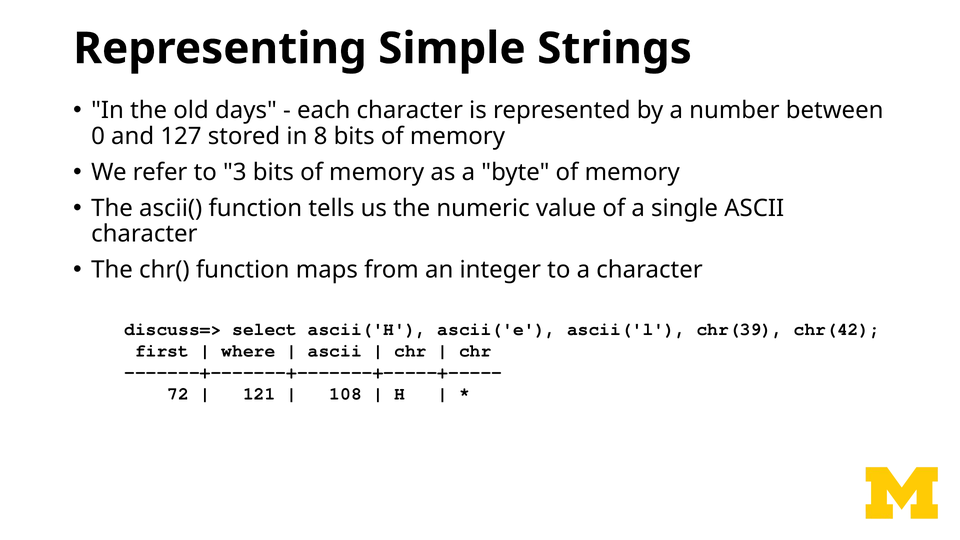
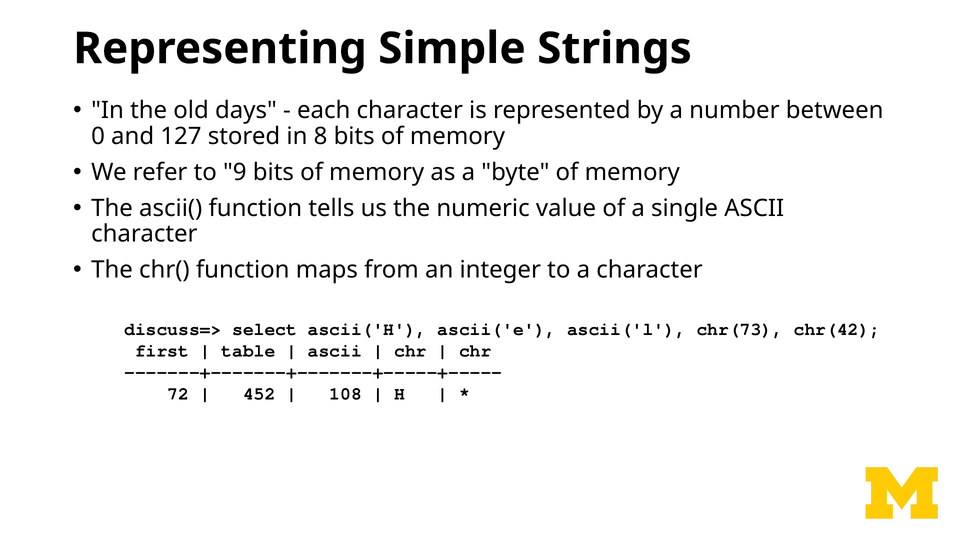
3: 3 -> 9 (235, 172)
chr(39: chr(39 -> chr(73 (740, 329)
where: where -> table (248, 351)
121: 121 -> 452 (259, 394)
